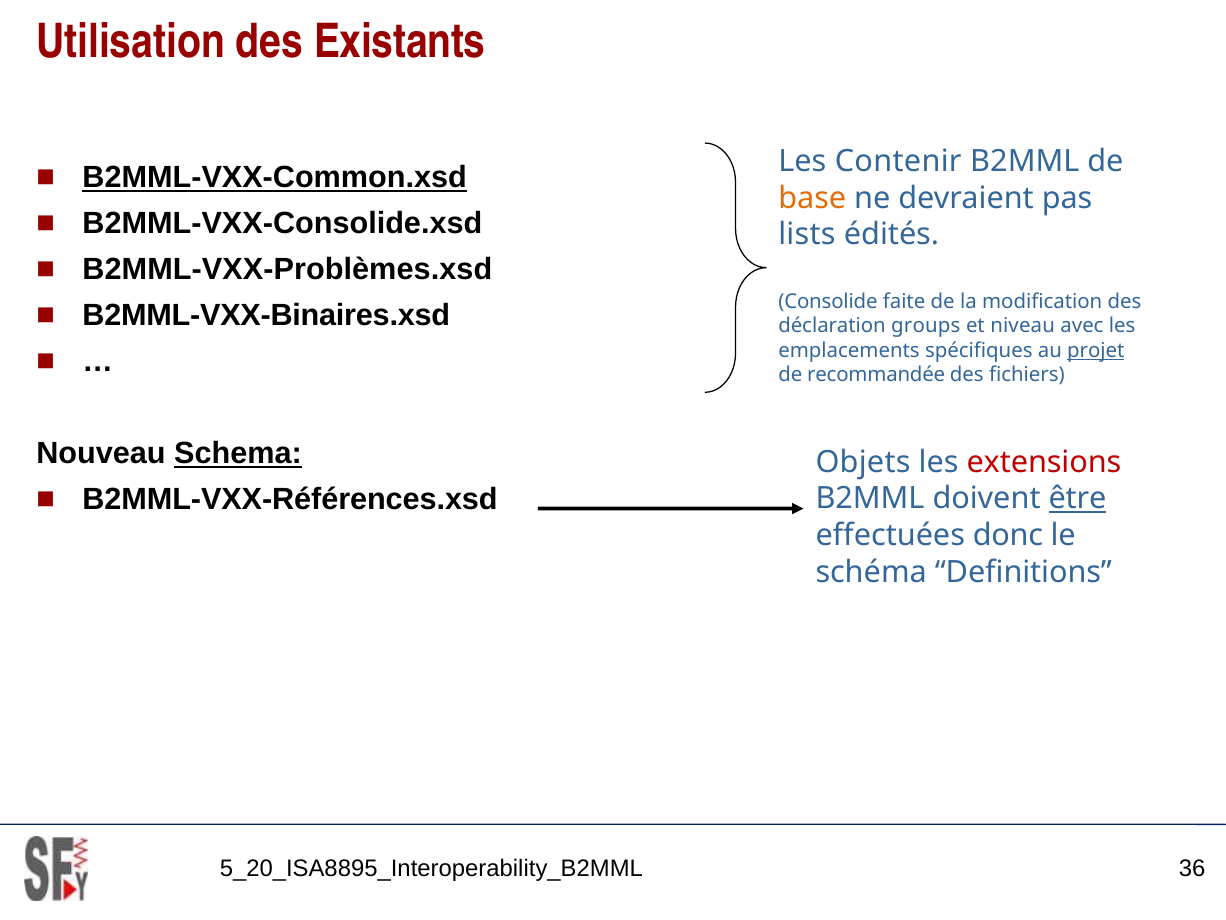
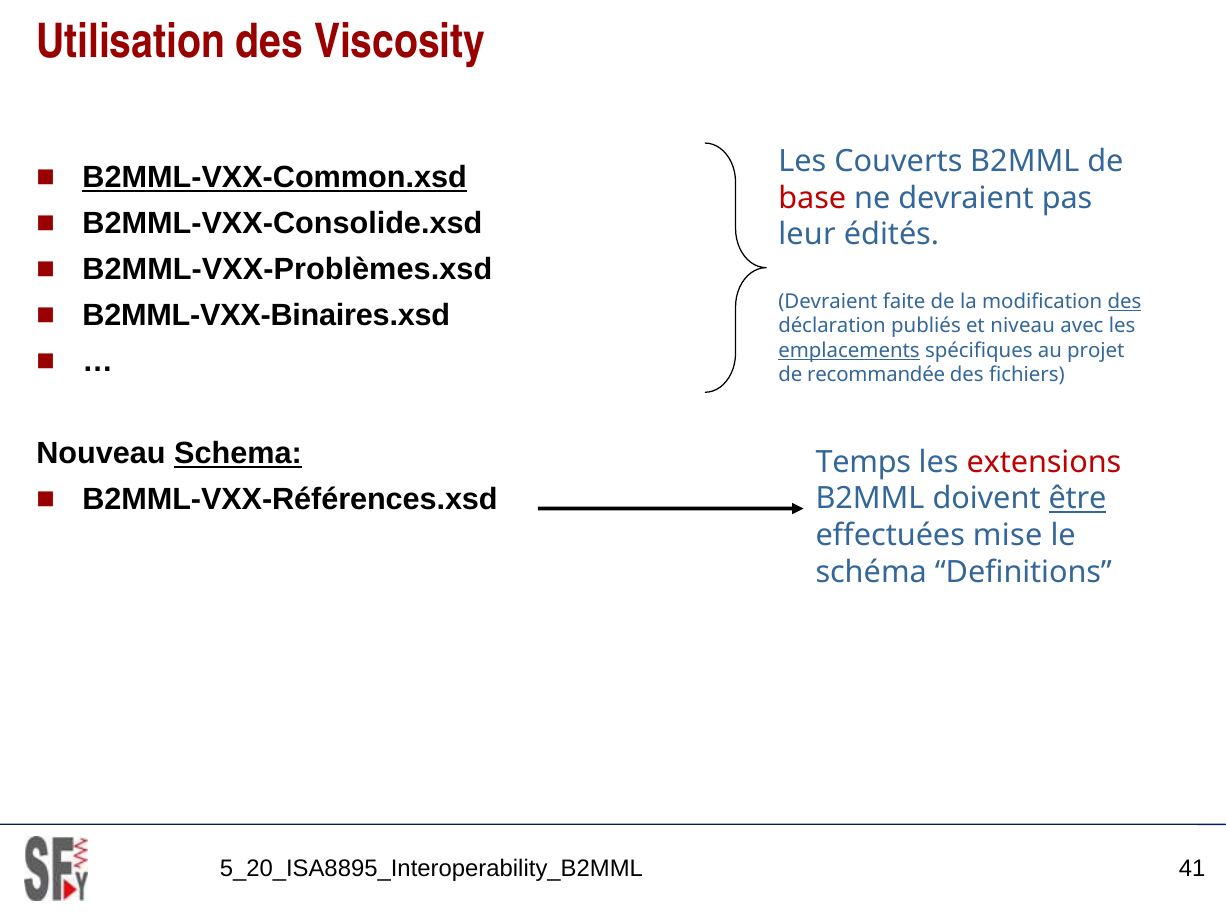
Existants: Existants -> Viscosity (400, 42)
Contenir: Contenir -> Couverts (898, 161)
base colour: orange -> red (812, 198)
lists: lists -> leur (807, 235)
Consolide: Consolide -> Devraient (828, 301)
des underline: none -> present (1125, 301)
groups: groups -> publiés (926, 326)
emplacements underline: none -> present (849, 350)
projet underline: present -> none (1096, 350)
Objets: Objets -> Temps (863, 462)
donc: donc -> mise (1008, 535)
36: 36 -> 41 (1192, 868)
